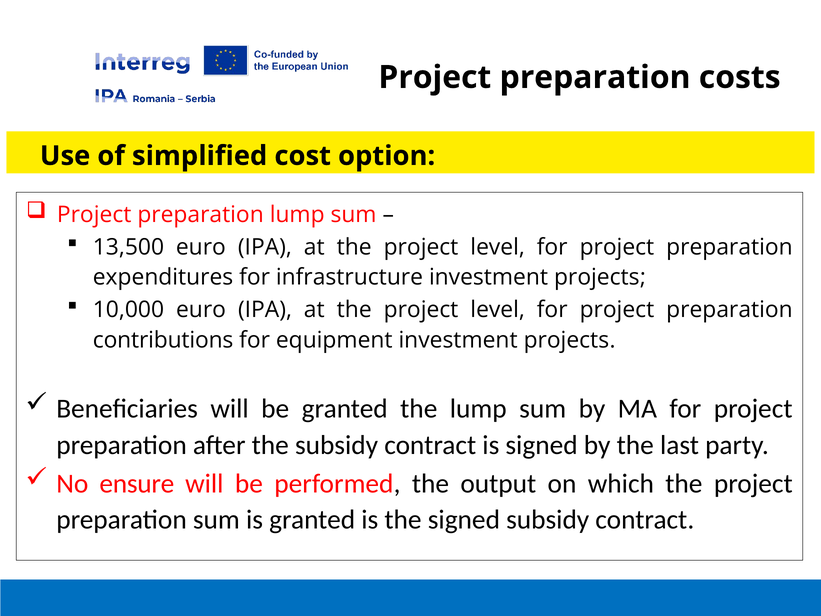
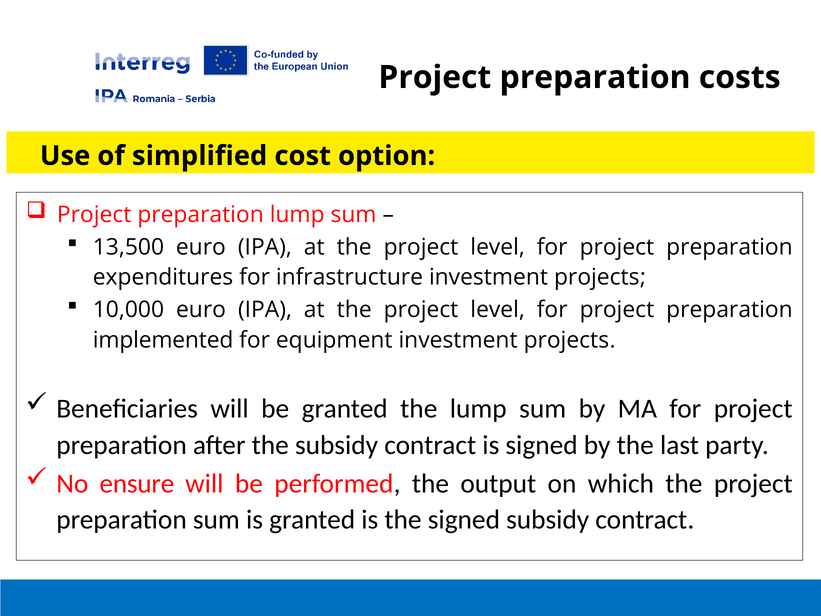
contributions: contributions -> implemented (163, 340)
